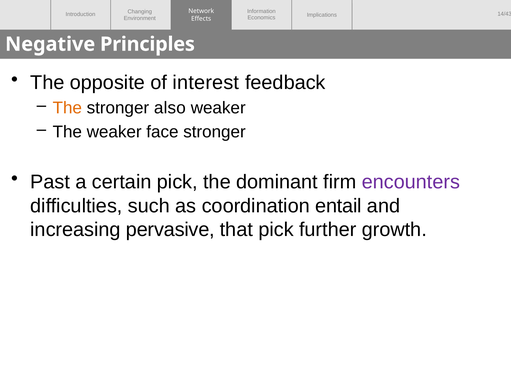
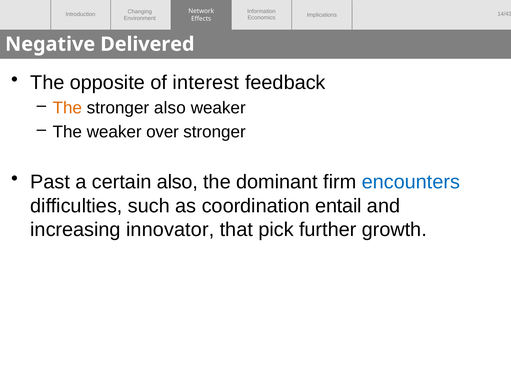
Principles: Principles -> Delivered (147, 44)
face: face -> over (162, 132)
certain pick: pick -> also (177, 182)
encounters colour: purple -> blue (411, 182)
pervasive: pervasive -> innovator (170, 230)
